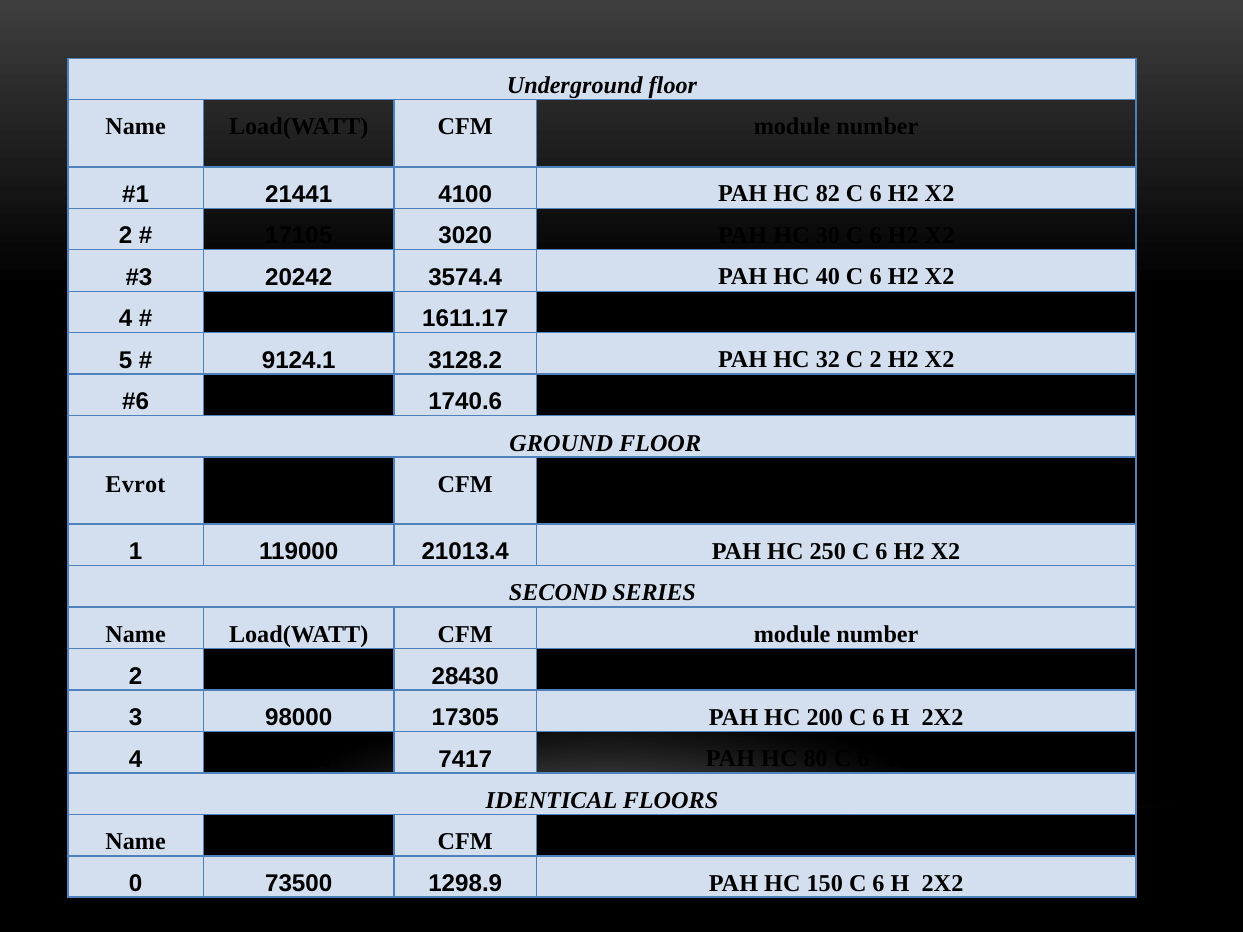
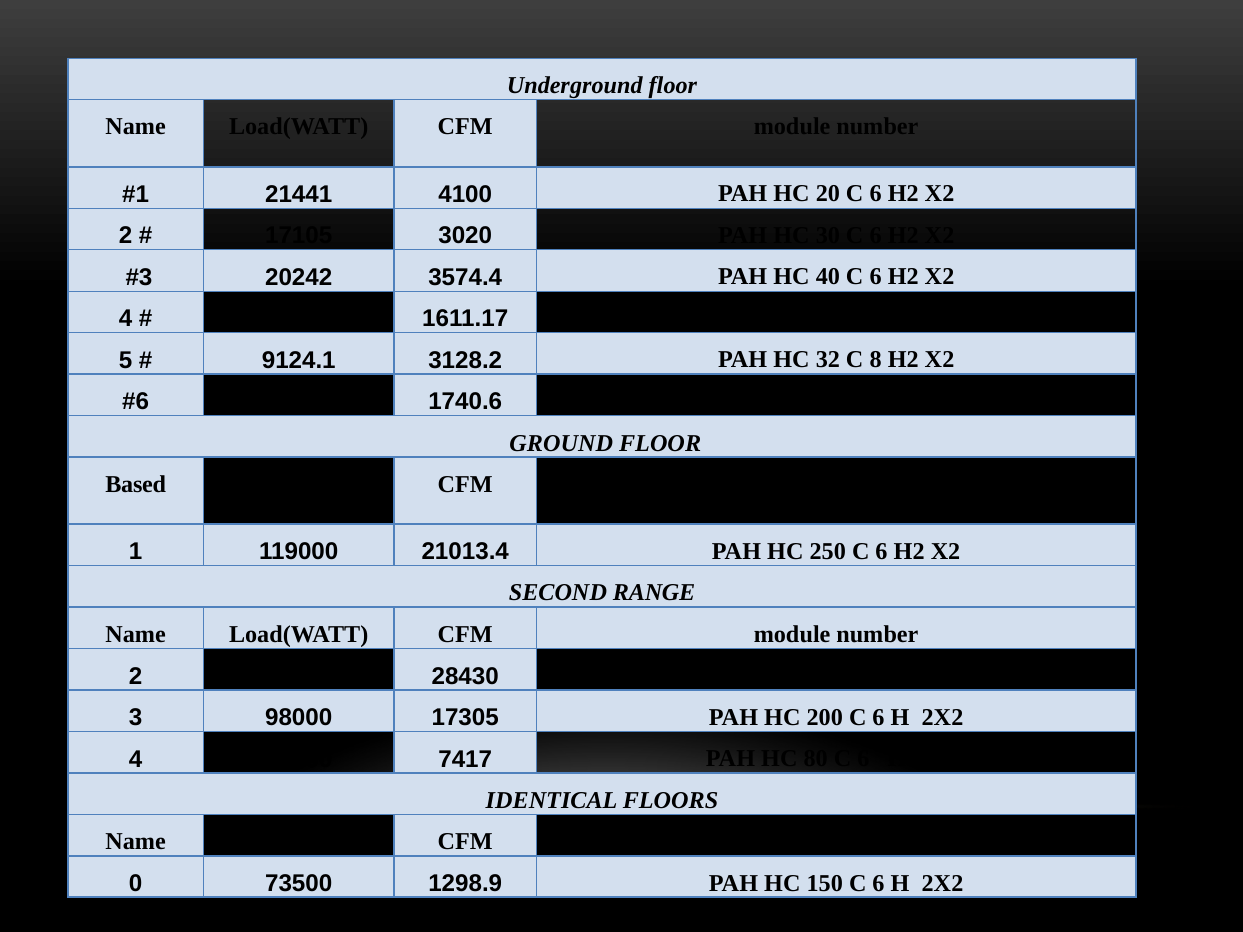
82: 82 -> 20 (828, 194)
C 2: 2 -> 8 (876, 360)
Evrot: Evrot -> Based (136, 484)
SERIES: SERIES -> RANGE (654, 593)
